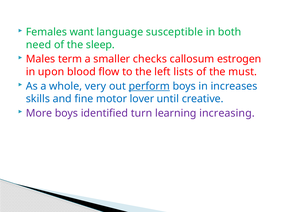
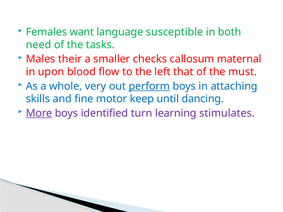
sleep: sleep -> tasks (100, 45)
term: term -> their (70, 59)
estrogen: estrogen -> maternal (239, 59)
lists: lists -> that (183, 72)
increases: increases -> attaching (234, 86)
lover: lover -> keep (142, 99)
creative: creative -> dancing (203, 99)
More underline: none -> present (39, 113)
increasing: increasing -> stimulates (227, 113)
